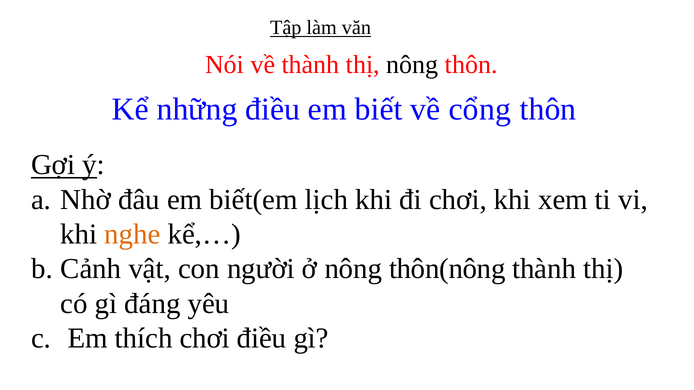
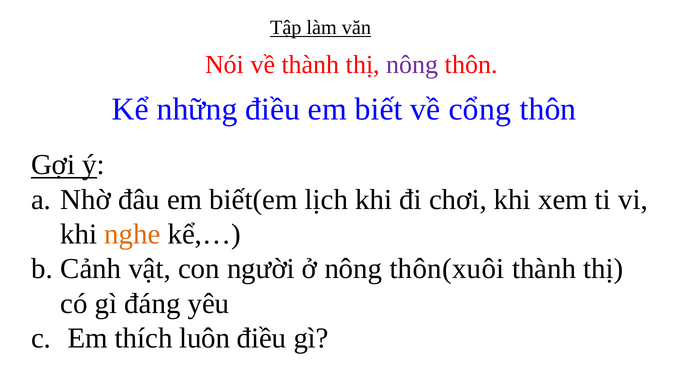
nông colour: black -> purple (412, 65)
thôn(nông: thôn(nông -> thôn(xuôi (447, 269)
thích chơi: chơi -> luôn (205, 339)
